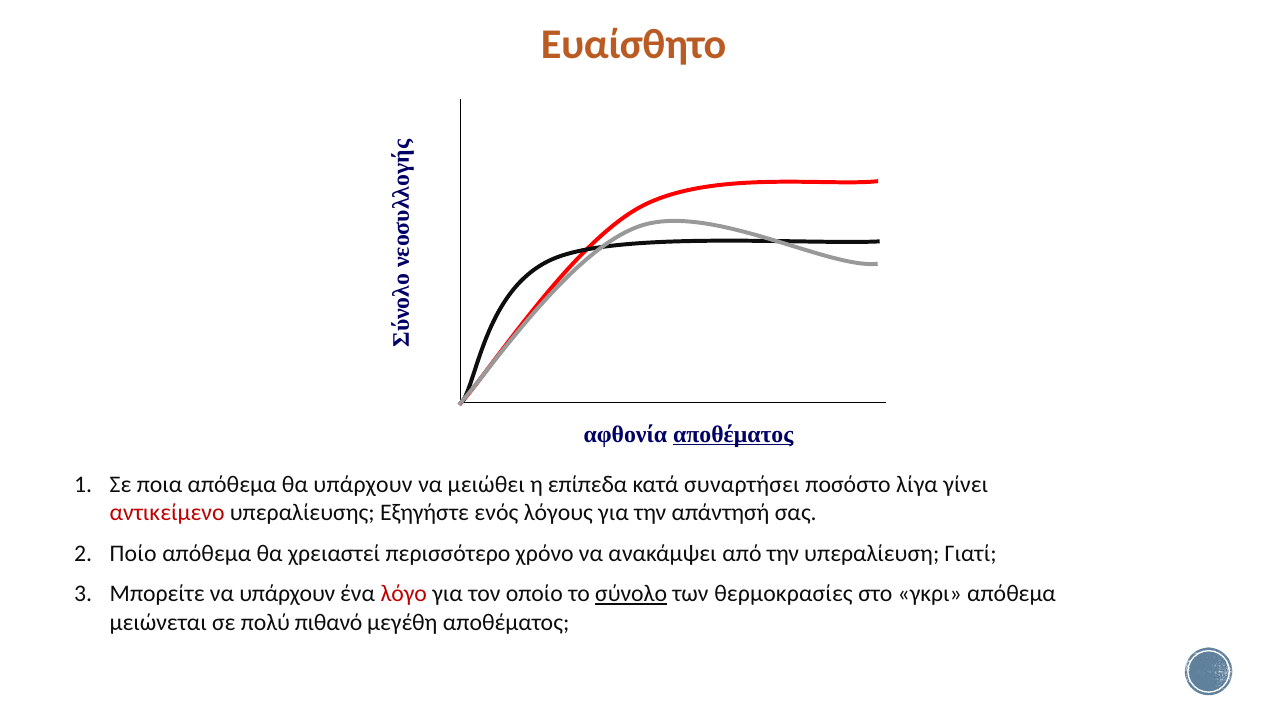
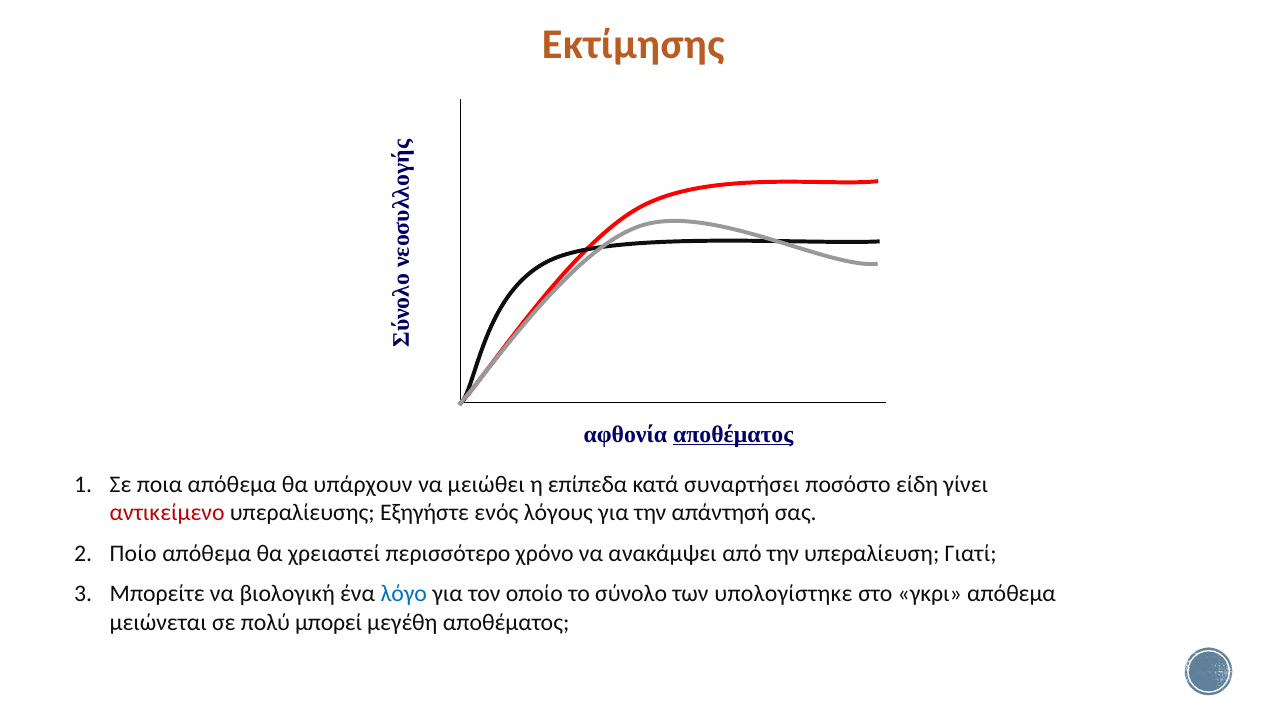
Ευαίσθητο: Ευαίσθητο -> Εκτίμησης (633, 45)
λίγα: λίγα -> είδη (917, 484)
να υπάρχουν: υπάρχουν -> βιολογική (287, 593)
λόγο colour: red -> blue (404, 593)
σύνολο underline: present -> none (631, 593)
θερμοκρασίες: θερμοκρασίες -> υπολογίστηκε (783, 593)
πιθανό: πιθανό -> μπορεί (329, 622)
